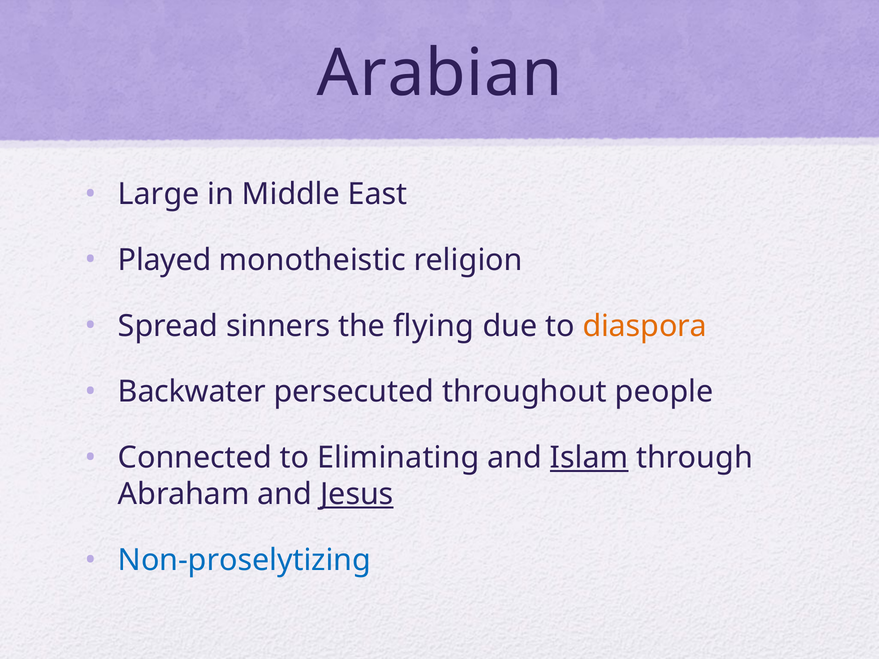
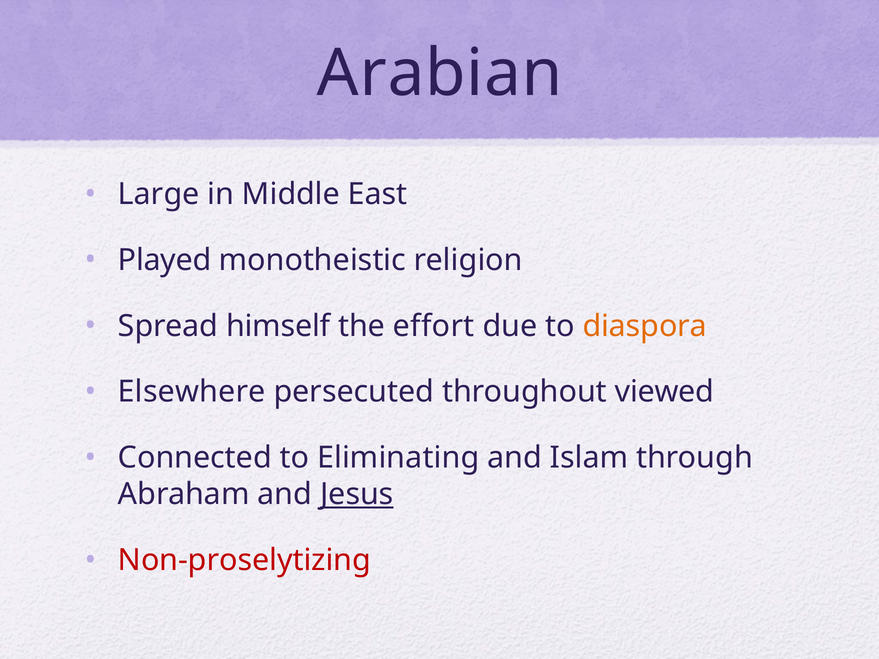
sinners: sinners -> himself (278, 326)
flying: flying -> effort (434, 326)
Backwater: Backwater -> Elsewhere (192, 392)
people: people -> viewed (664, 392)
Islam underline: present -> none (589, 458)
Non-proselytizing colour: blue -> red (244, 560)
